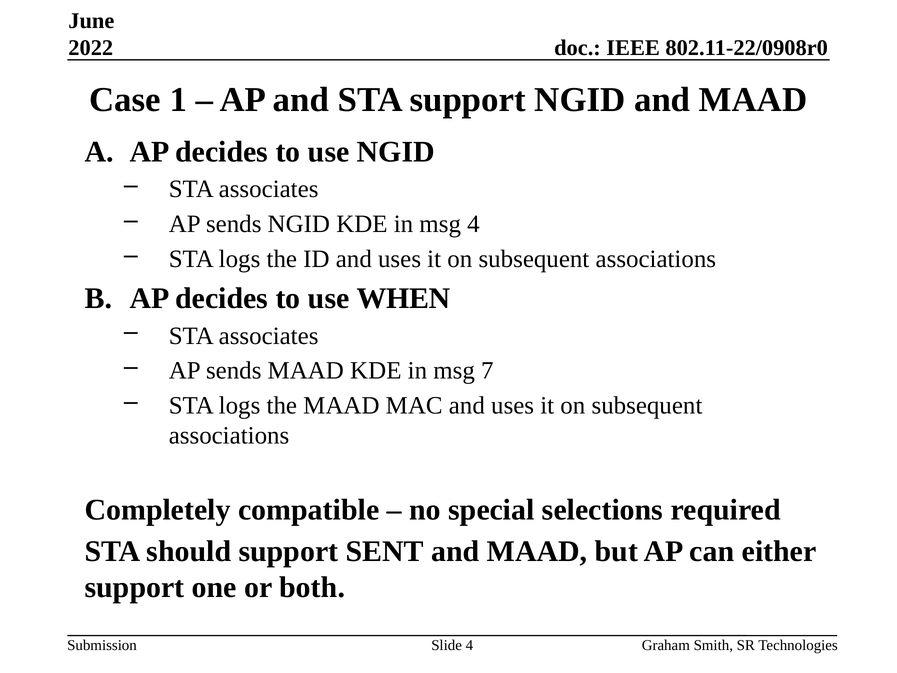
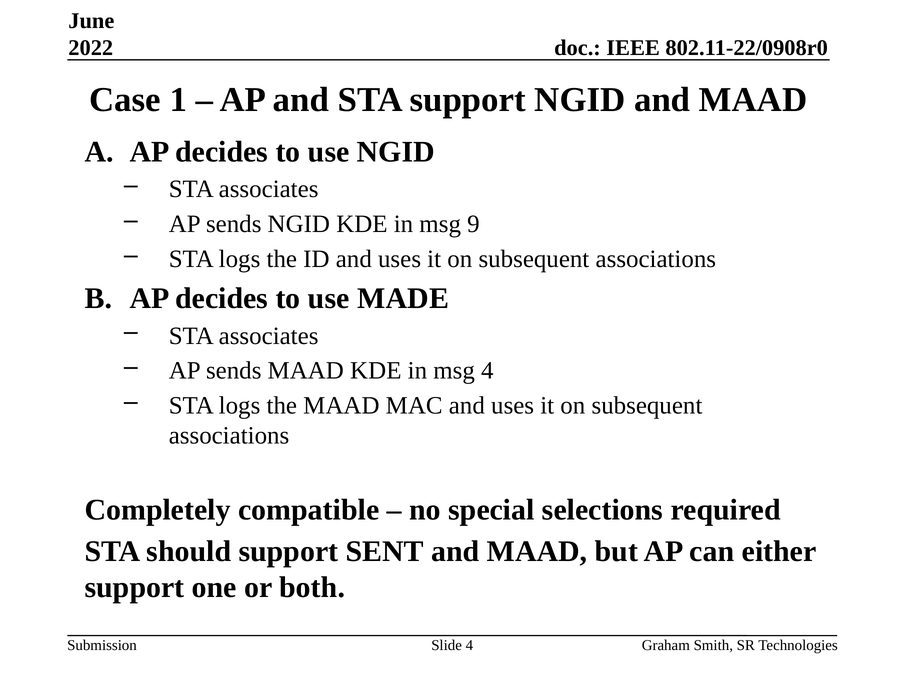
msg 4: 4 -> 9 (473, 224)
WHEN: WHEN -> MADE (403, 298)
msg 7: 7 -> 4 (487, 371)
